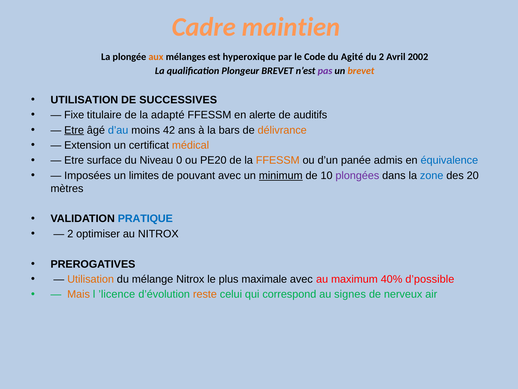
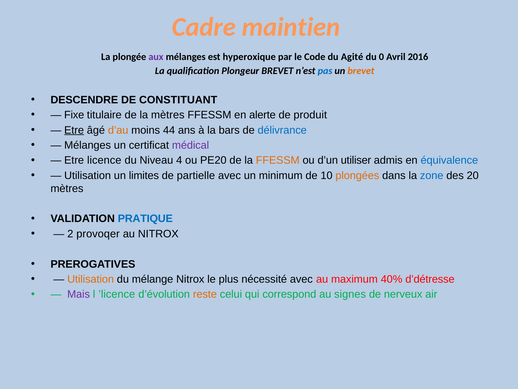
aux colour: orange -> purple (156, 57)
du 2: 2 -> 0 (381, 57)
2002: 2002 -> 2016 (418, 57)
pas colour: purple -> blue (325, 71)
UTILISATION: UTILISATION -> DESCENDRE (84, 100)
SUCCESSIVES: SUCCESSIVES -> CONSTITUANT (178, 100)
la adapté: adapté -> mètres (168, 115)
auditifs: auditifs -> produit (310, 115)
d’au colour: blue -> orange (118, 130)
42: 42 -> 44 (169, 130)
délivrance colour: orange -> blue (282, 130)
Extension: Extension -> Mélanges (88, 145)
médical colour: orange -> purple (191, 145)
surface: surface -> licence (104, 160)
0: 0 -> 4 (179, 160)
panée: panée -> utiliser (356, 160)
Imposées: Imposées -> Utilisation (88, 175)
pouvant: pouvant -> partielle (196, 175)
minimum underline: present -> none (281, 175)
plongées colour: purple -> orange (357, 175)
optimiser: optimiser -> provoqer (98, 234)
maximale: maximale -> nécessité (264, 279)
d’possible: d’possible -> d’détresse (430, 279)
Mais colour: orange -> purple (79, 294)
